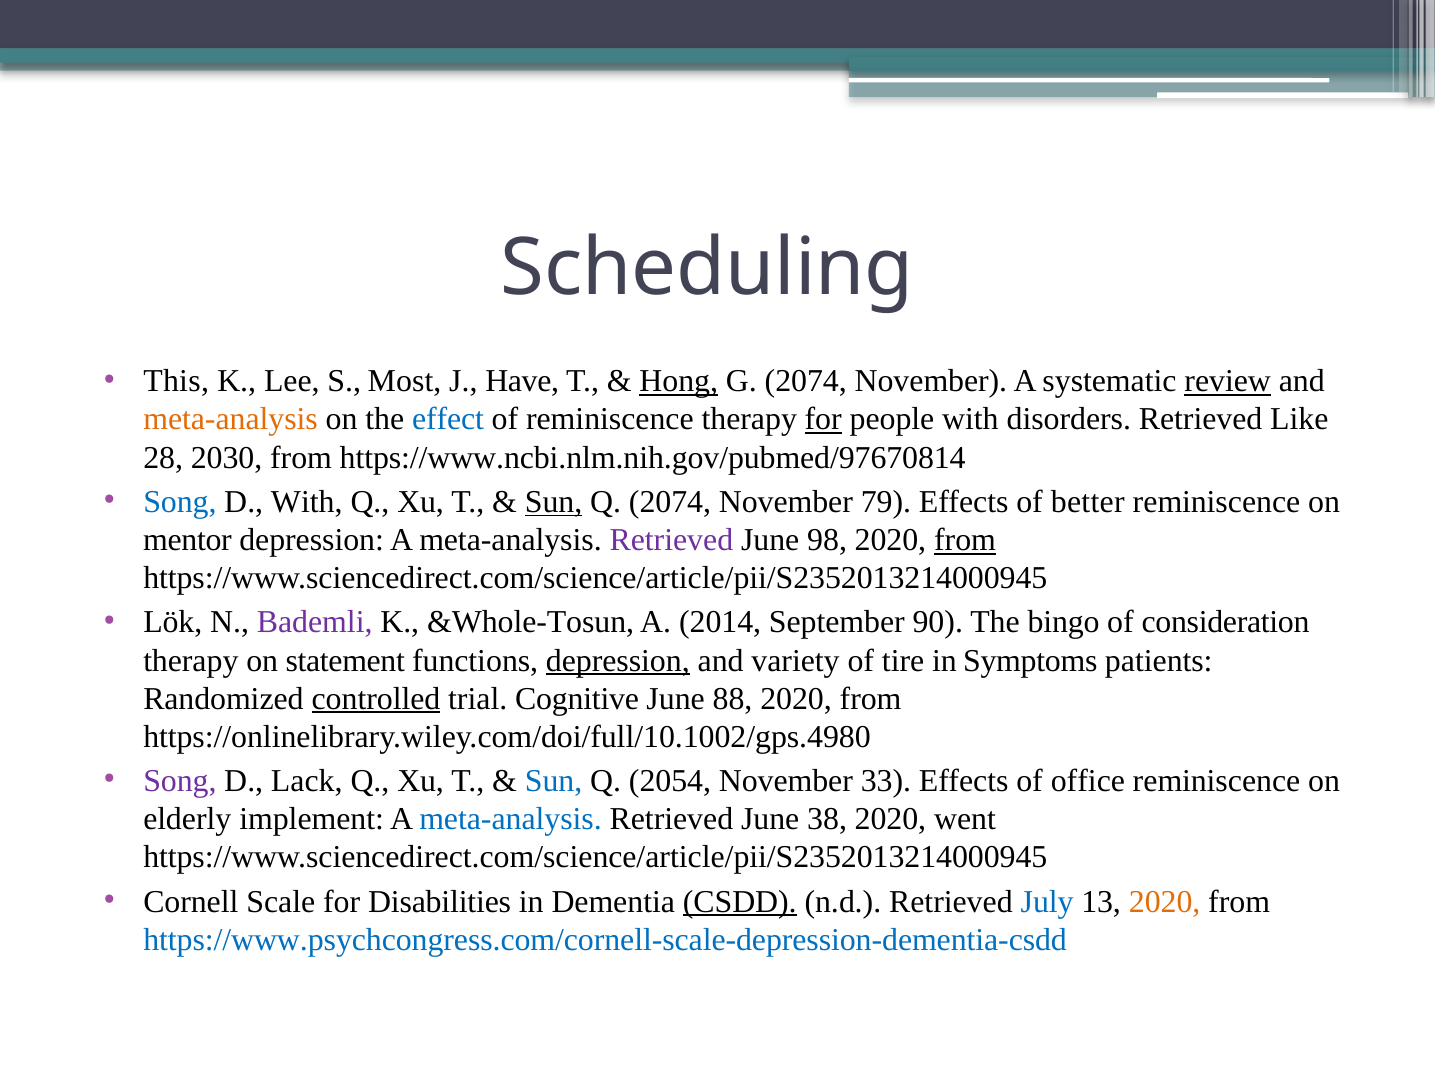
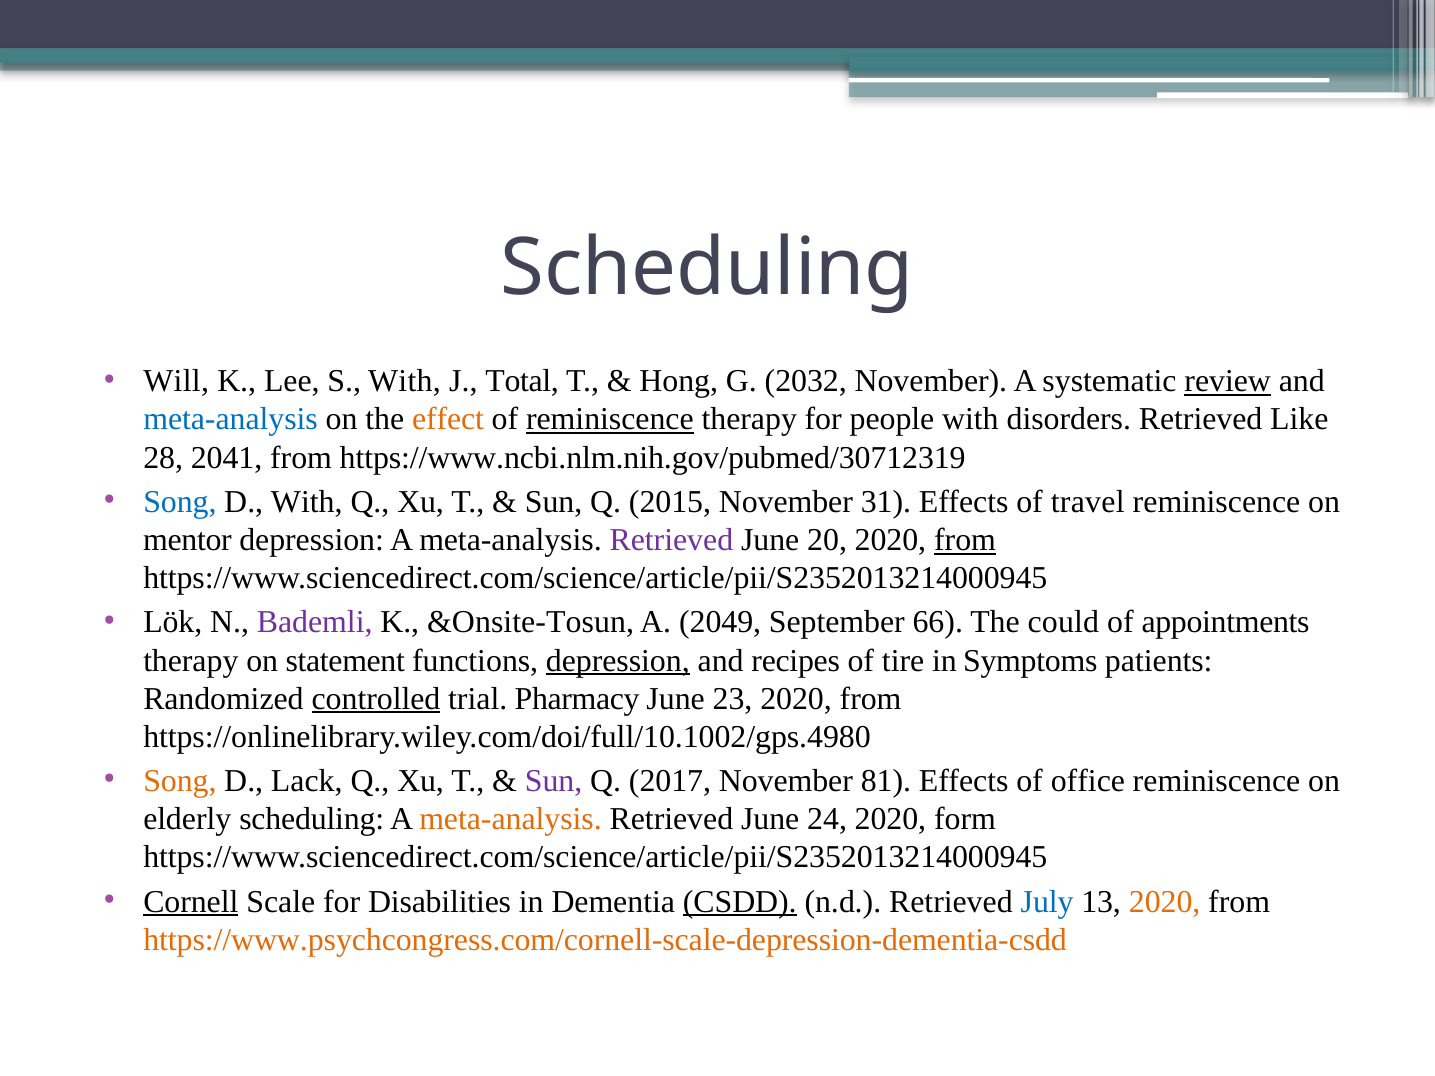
This: This -> Will (176, 381)
S Most: Most -> With (404, 381)
Have: Have -> Total (522, 381)
Hong underline: present -> none (679, 381)
G 2074: 2074 -> 2032 (806, 381)
meta-analysis colour: orange -> blue (231, 420)
effect colour: blue -> orange (448, 420)
reminiscence underline: none -> present (610, 420)
for underline: present -> none (823, 420)
2030: 2030 -> 2041 (227, 458)
https://www.ncbi.nlm.nih.gov/pubmed/97670814: https://www.ncbi.nlm.nih.gov/pubmed/97670814 -> https://www.ncbi.nlm.nih.gov/pubmed/30712319 (653, 458)
Sun underline: present -> none (554, 502)
Q 2074: 2074 -> 2015 (670, 502)
79: 79 -> 31 (886, 502)
better: better -> travel (1088, 502)
98: 98 -> 20 (827, 540)
&Whole‐Tosun: &Whole‐Tosun -> &Onsite‐Tosun (531, 622)
2014: 2014 -> 2049 (720, 622)
90: 90 -> 66 (938, 622)
bingo: bingo -> could (1063, 622)
consideration: consideration -> appointments (1226, 622)
variety: variety -> recipes (796, 661)
Cognitive: Cognitive -> Pharmacy (577, 699)
88: 88 -> 23 (733, 699)
Song colour: purple -> orange (180, 781)
Sun colour: blue -> purple (554, 781)
2054: 2054 -> 2017 (670, 781)
33: 33 -> 81 (886, 781)
elderly implement: implement -> scheduling (312, 819)
meta-analysis colour: blue -> orange (511, 819)
38: 38 -> 24 (827, 819)
went: went -> form (965, 819)
Cornell underline: none -> present (191, 902)
https://www.psychcongress.com/cornell-scale-depression-dementia-csdd colour: blue -> orange (605, 940)
